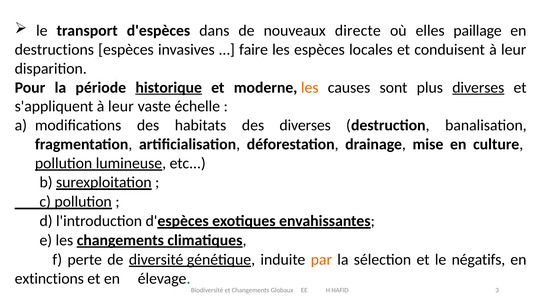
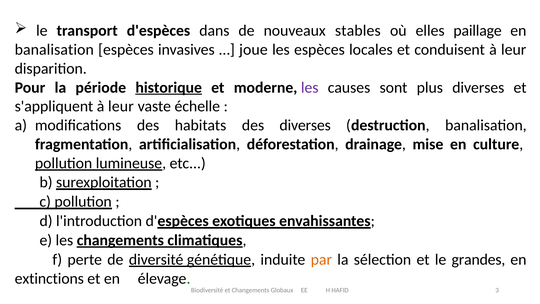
directe: directe -> stables (358, 31)
destructions: destructions -> banalisation (54, 50)
faire: faire -> joue (253, 50)
les colour: orange -> purple (310, 87)
diverses underline: present -> none (478, 87)
négatifs: négatifs -> grandes (478, 259)
